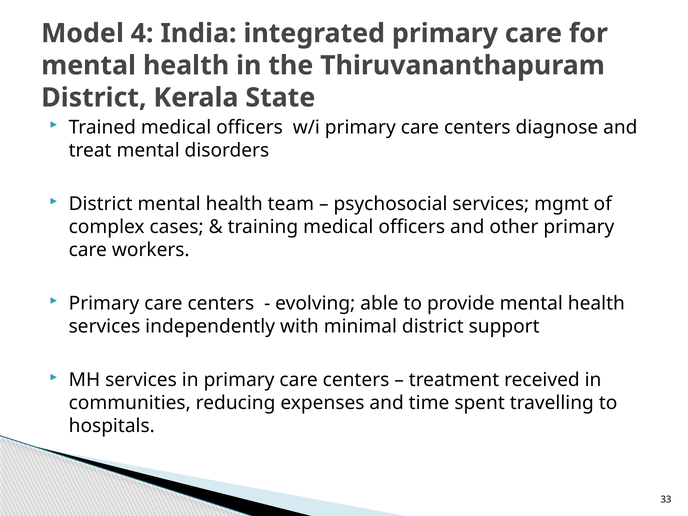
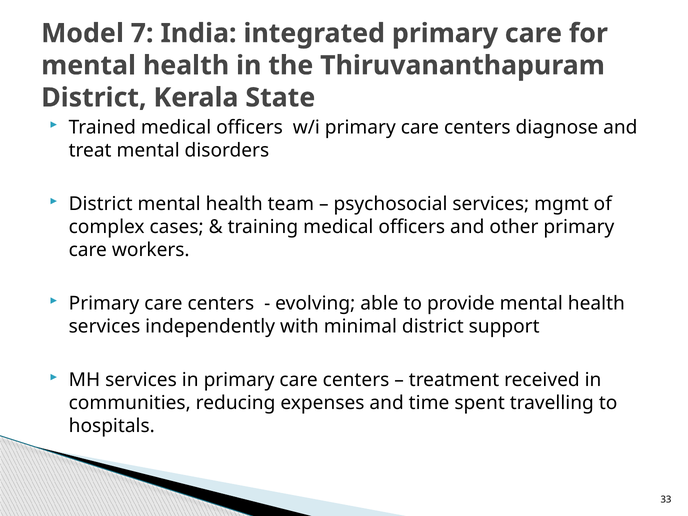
4: 4 -> 7 (142, 33)
